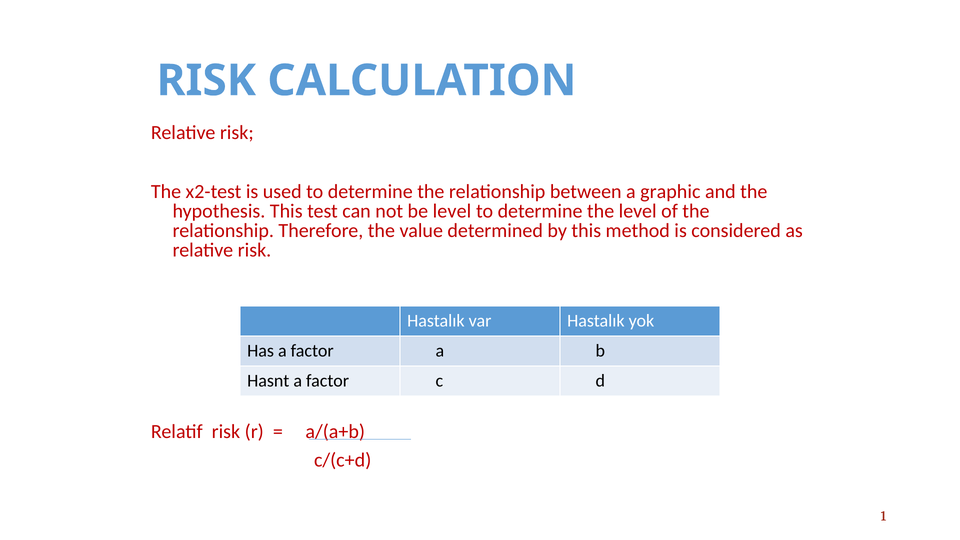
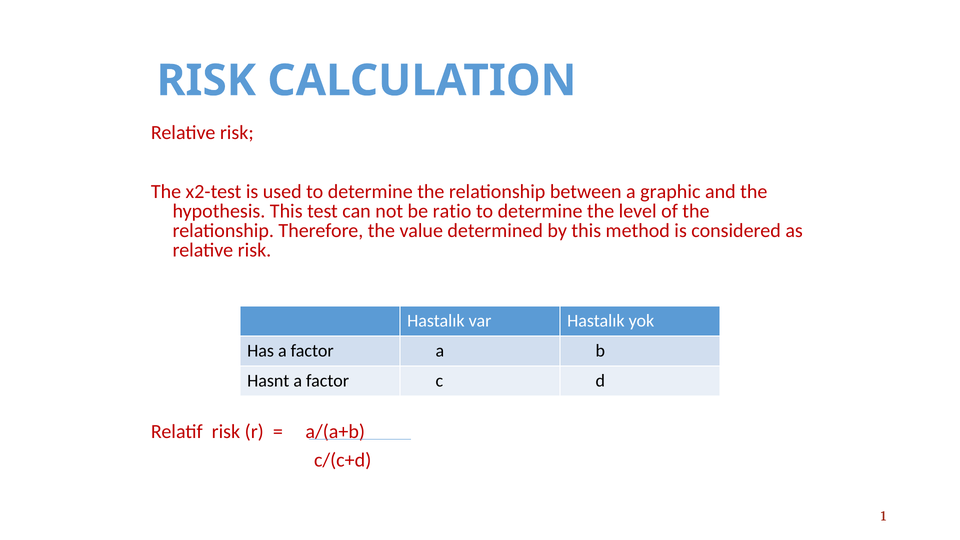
be level: level -> ratio (452, 211)
